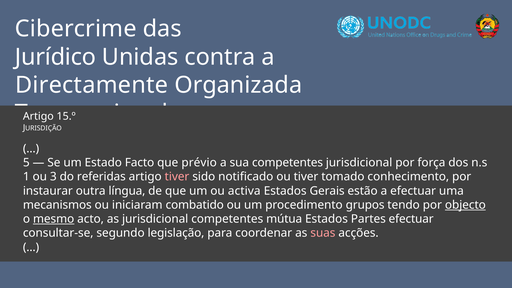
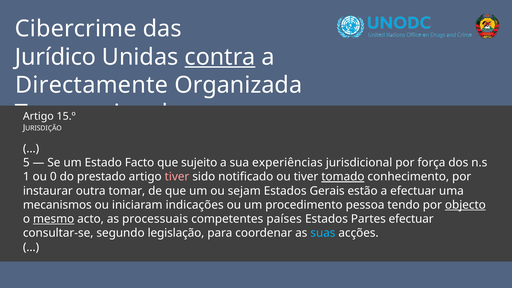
contra underline: none -> present (220, 57)
prévio: prévio -> sujeito (199, 163)
sua competentes: competentes -> experiências (287, 163)
3: 3 -> 0 (53, 177)
referidas: referidas -> prestado (101, 177)
tomado underline: none -> present (343, 177)
língua: língua -> tomar (127, 191)
activa: activa -> sejam (244, 191)
combatido: combatido -> indicações (195, 205)
grupos: grupos -> pessoa (365, 205)
as jurisdicional: jurisdicional -> processuais (155, 219)
mútua: mútua -> países (284, 219)
suas colour: pink -> light blue (323, 233)
